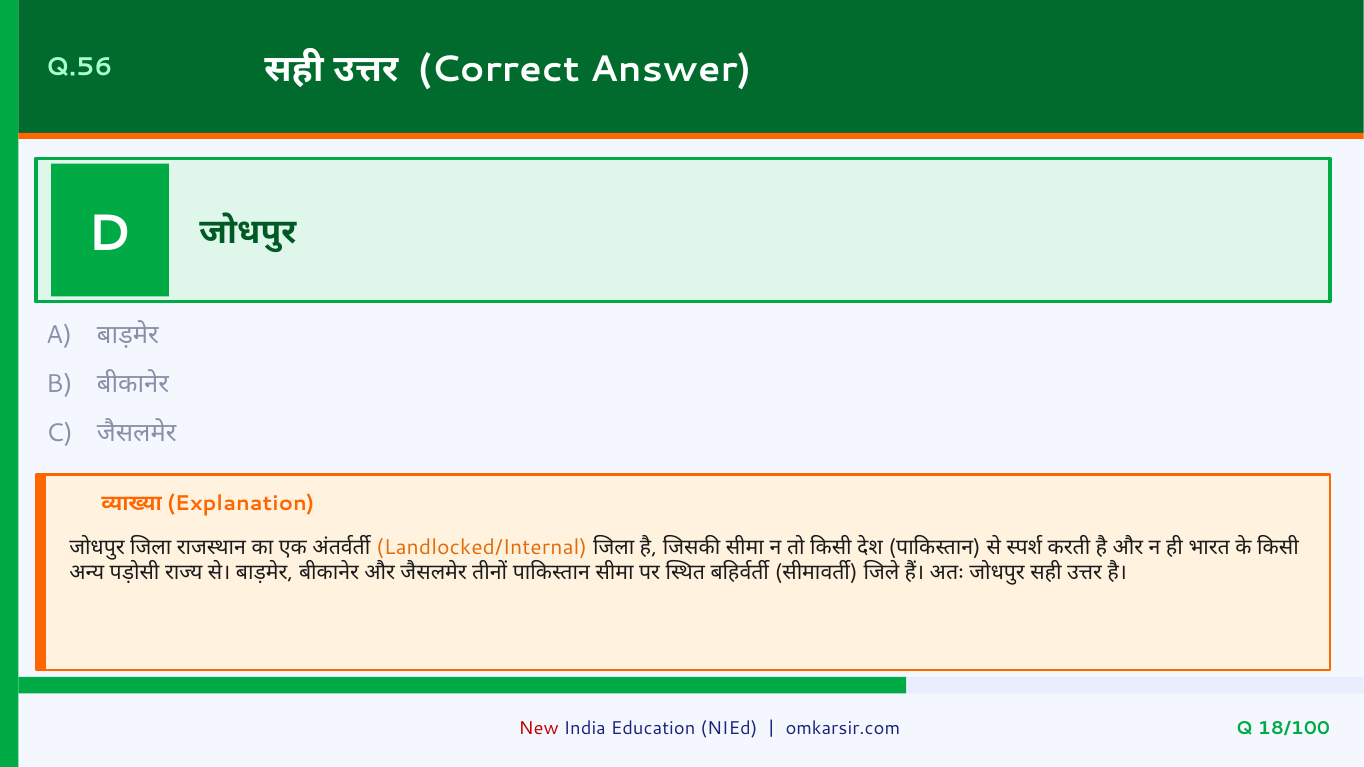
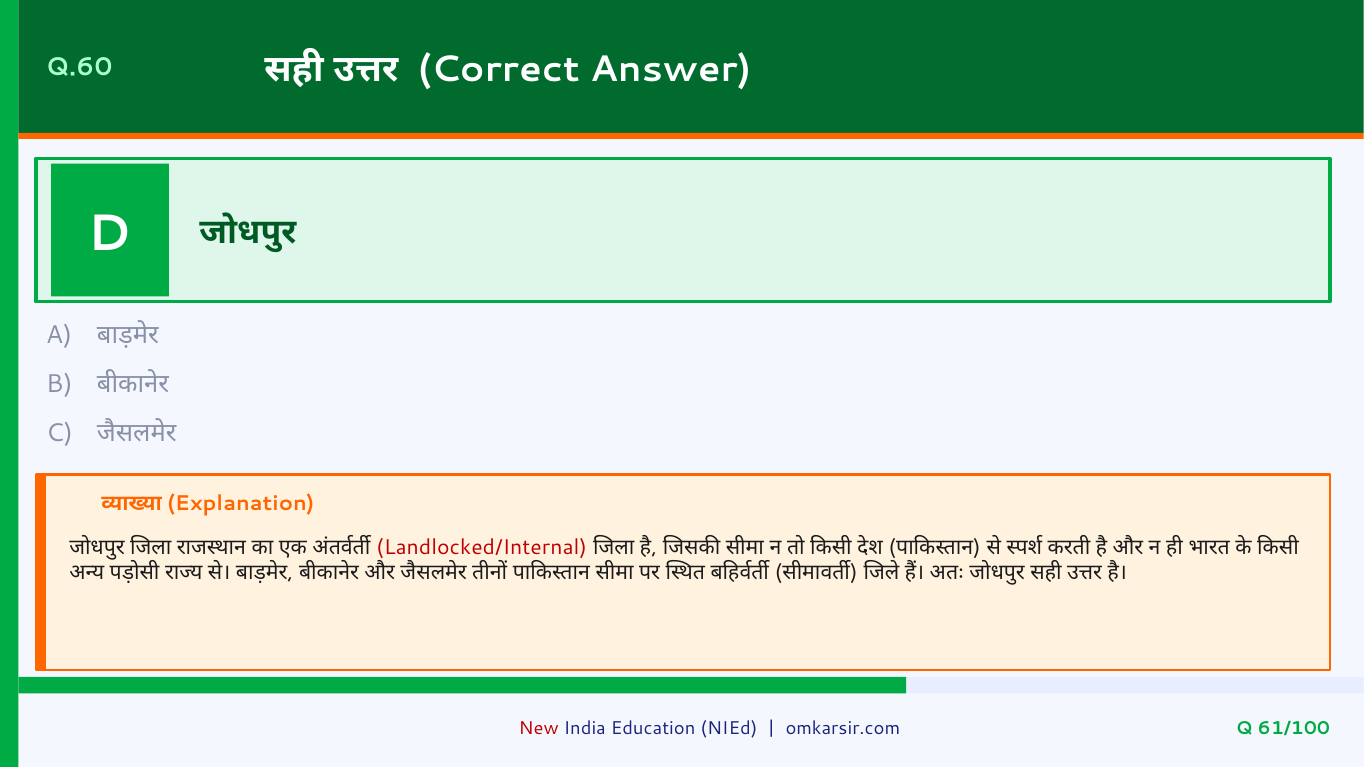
Q.56: Q.56 -> Q.60 (79, 67)
Landlocked/Internal colour: orange -> red (482, 547)
18/100: 18/100 -> 61/100 (1294, 729)
